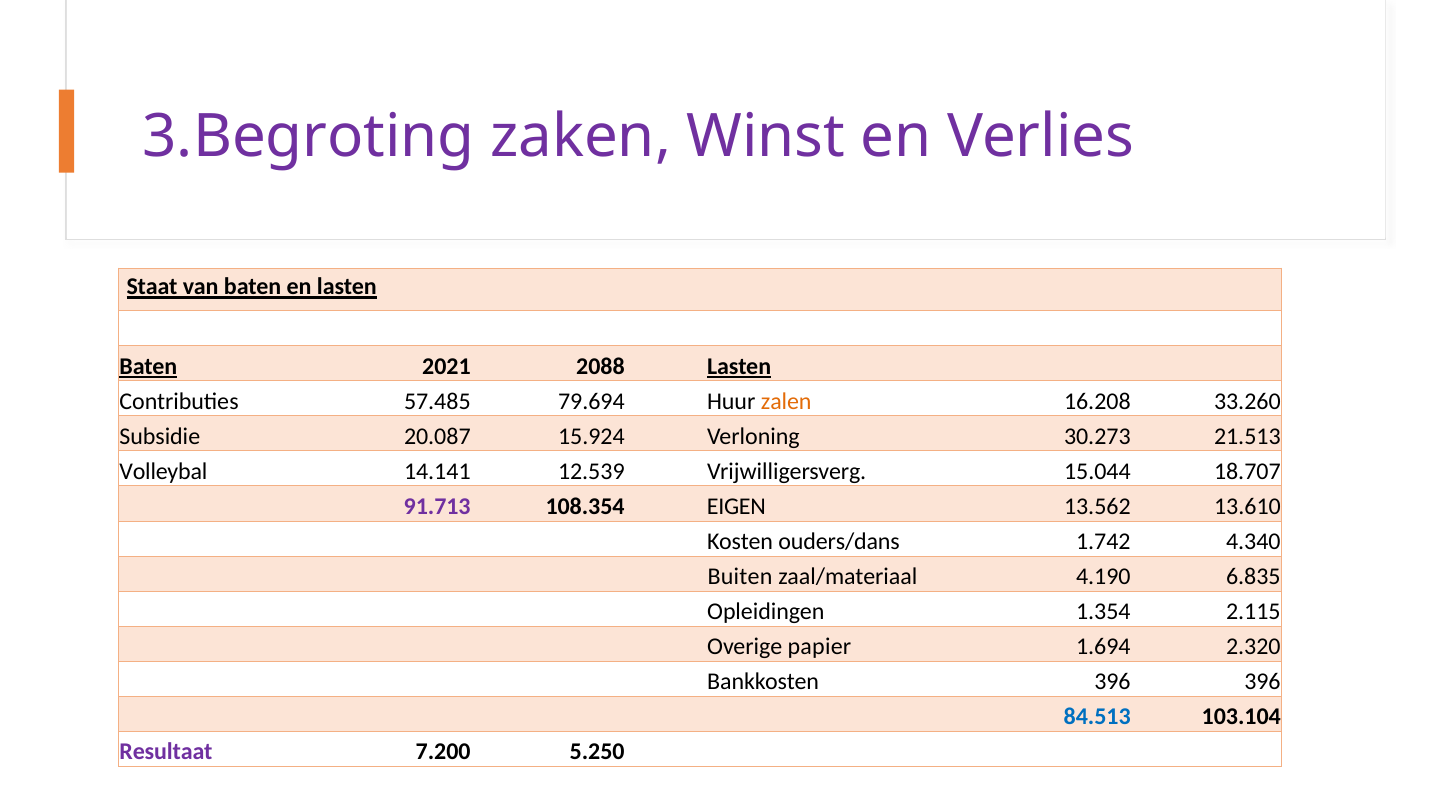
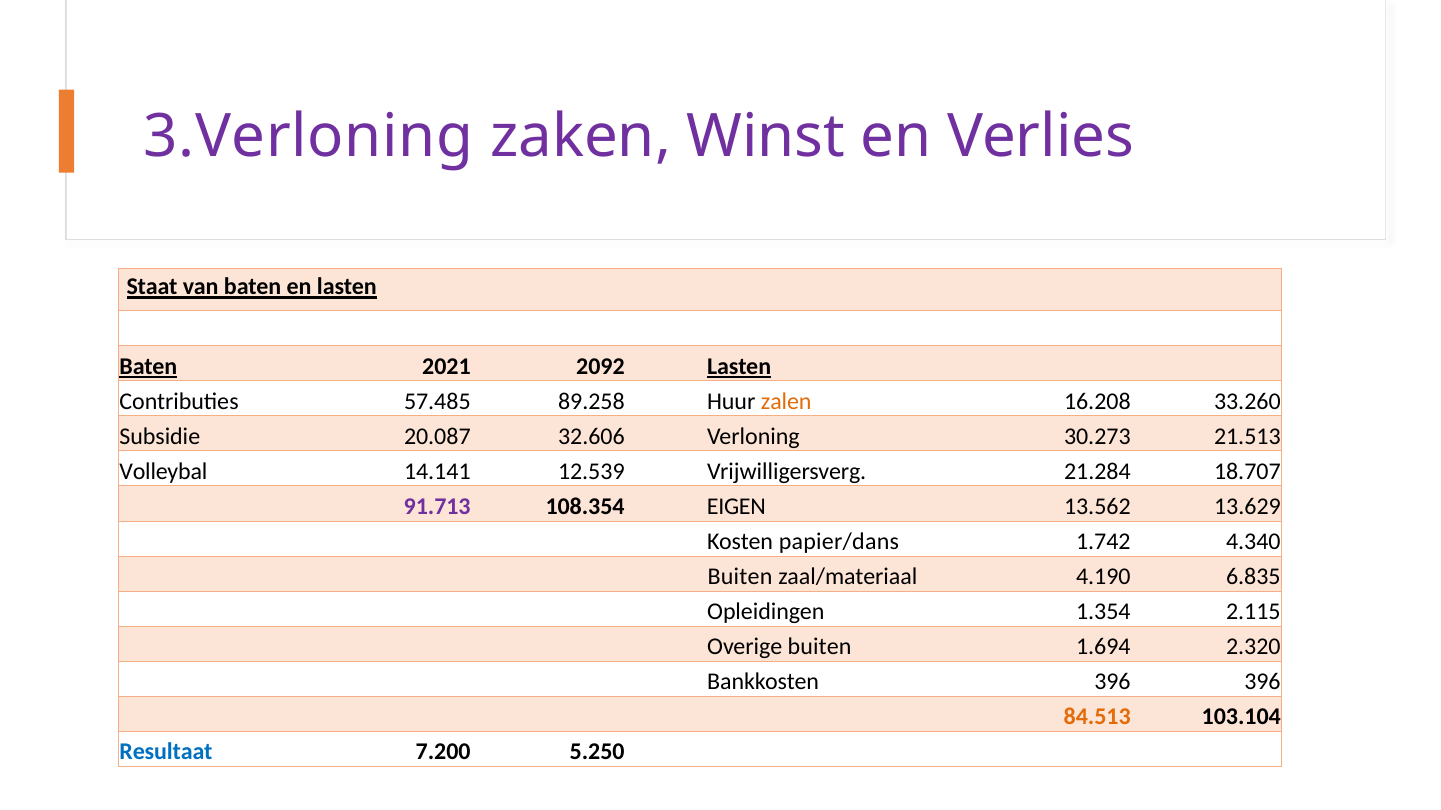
3.Begroting: 3.Begroting -> 3.Verloning (308, 137)
2088: 2088 -> 2092 (600, 367)
79.694: 79.694 -> 89.258 (591, 402)
15.924: 15.924 -> 32.606 (591, 437)
15.044: 15.044 -> 21.284 (1097, 472)
13.610: 13.610 -> 13.629 (1247, 507)
ouders/dans: ouders/dans -> papier/dans (839, 542)
Overige papier: papier -> buiten (820, 647)
84.513 colour: blue -> orange (1097, 717)
Resultaat colour: purple -> blue (166, 752)
